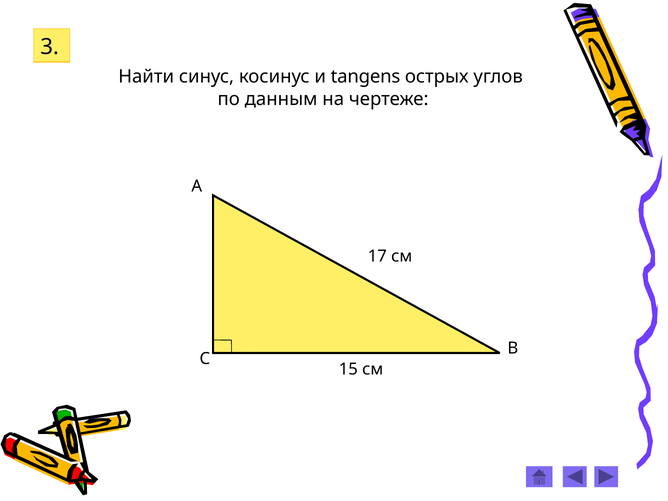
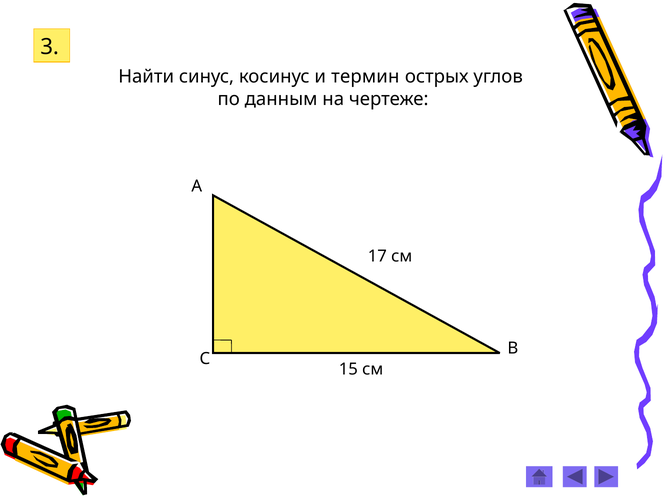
tangens: tangens -> термин (365, 77)
